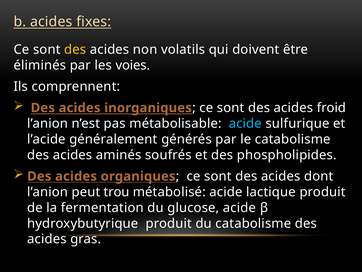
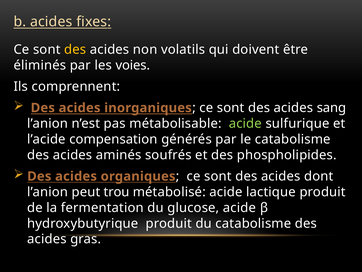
froid: froid -> sang (331, 108)
acide colour: light blue -> light green (245, 123)
généralement: généralement -> compensation (113, 139)
